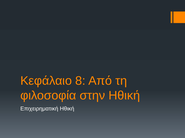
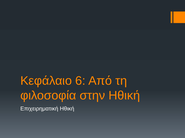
8: 8 -> 6 (80, 81)
